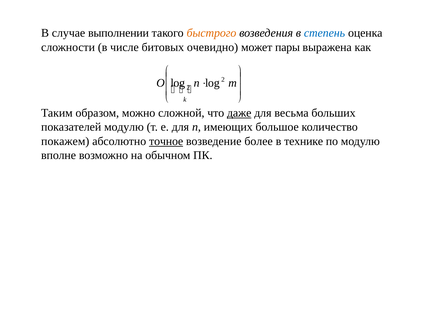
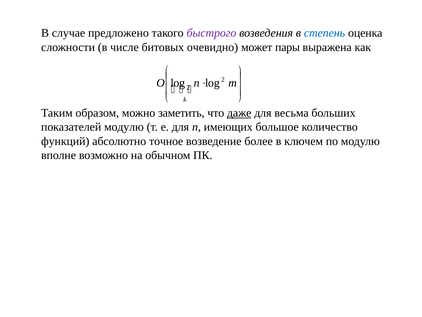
выполнении: выполнении -> предложено (118, 33)
быстрого colour: orange -> purple (211, 33)
сложной: сложной -> заметить (181, 113)
покажем: покажем -> функций (65, 141)
точное underline: present -> none (166, 141)
технике: технике -> ключем (304, 141)
